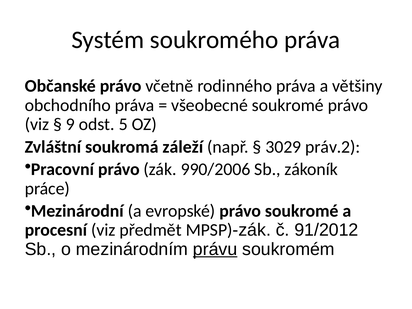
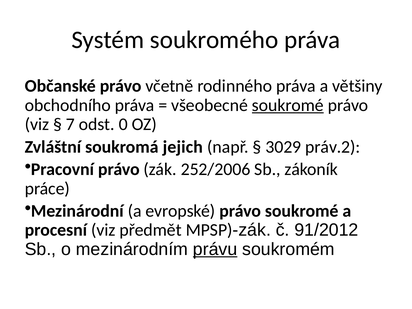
soukromé underline: none -> present (288, 105)
9: 9 -> 7 (70, 124)
5: 5 -> 0 (123, 124)
záleží: záleží -> jejich (183, 147)
990/2006: 990/2006 -> 252/2006 (216, 169)
